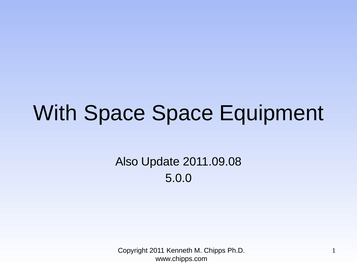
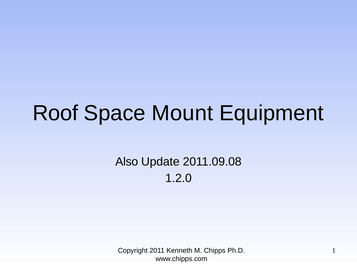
With: With -> Roof (55, 113)
Space Space: Space -> Mount (182, 113)
5.0.0: 5.0.0 -> 1.2.0 (179, 178)
